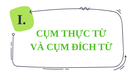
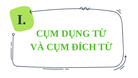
THỰC: THỰC -> DỤNG (76, 33)
